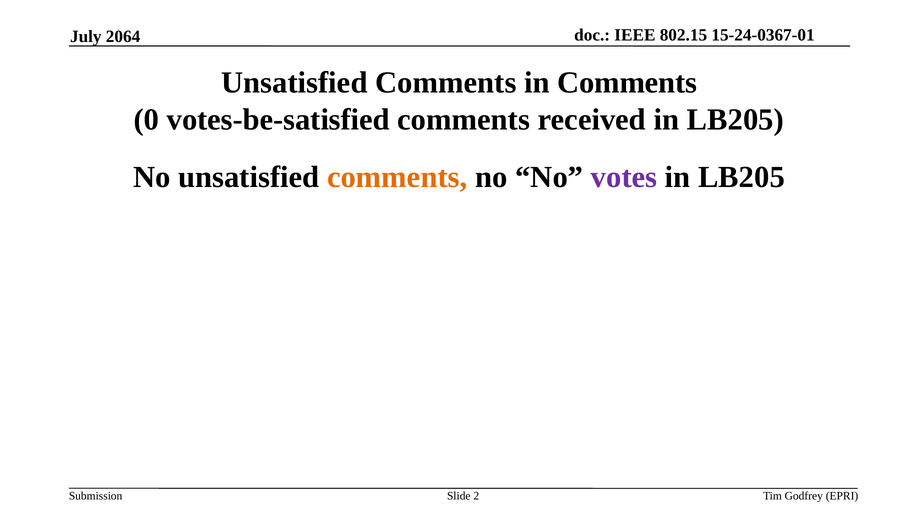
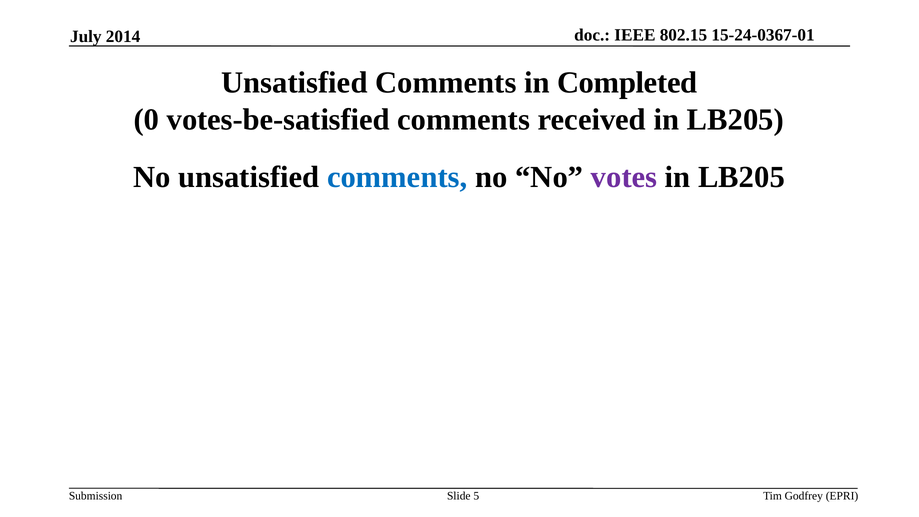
2064: 2064 -> 2014 (123, 36)
in Comments: Comments -> Completed (627, 83)
comments colour: orange -> blue (397, 177)
2: 2 -> 5 (476, 496)
